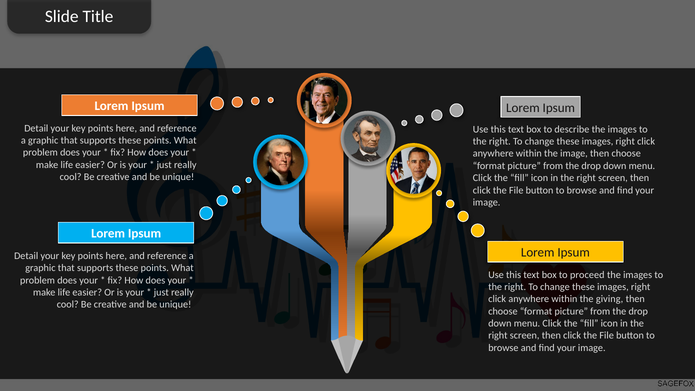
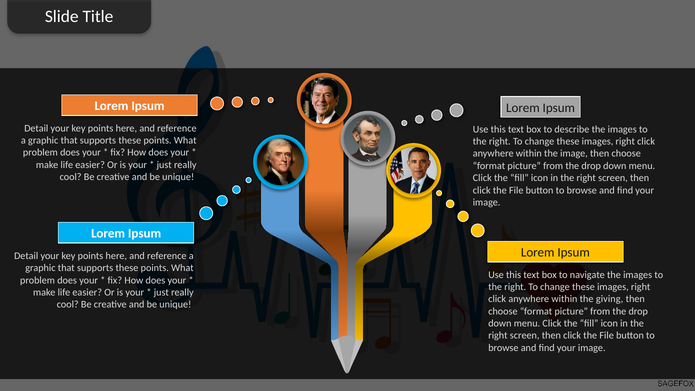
proceed: proceed -> navigate (587, 275)
